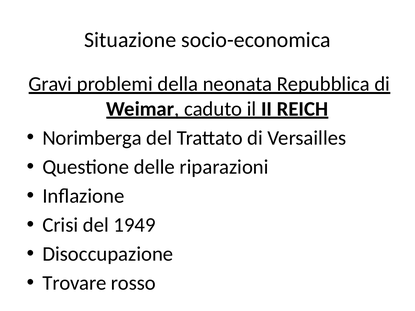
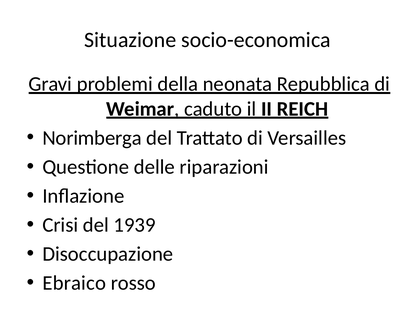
1949: 1949 -> 1939 (135, 225)
Trovare: Trovare -> Ebraico (74, 283)
